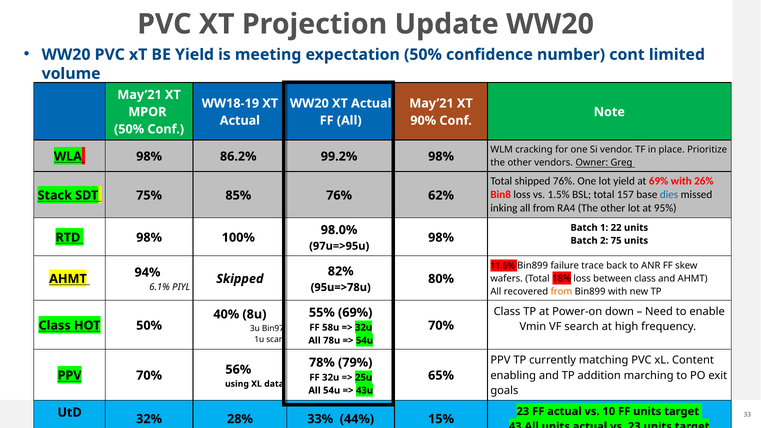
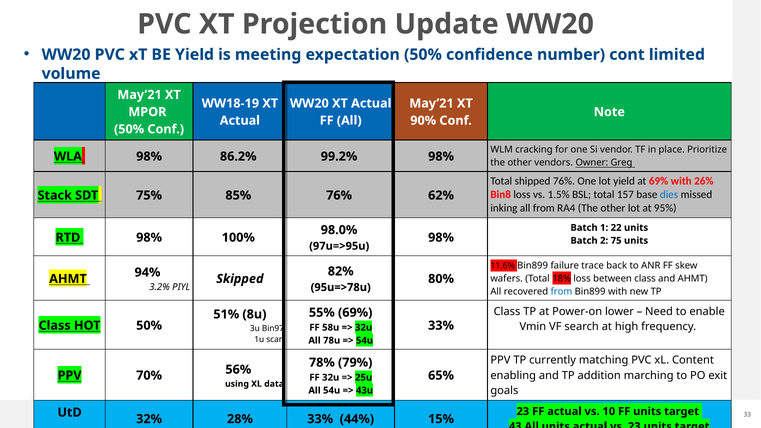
6.1%: 6.1% -> 3.2% (160, 287)
from colour: orange -> blue (561, 292)
down: down -> lower (619, 312)
40%: 40% -> 51% (226, 314)
70%: 70% -> 33% (441, 326)
